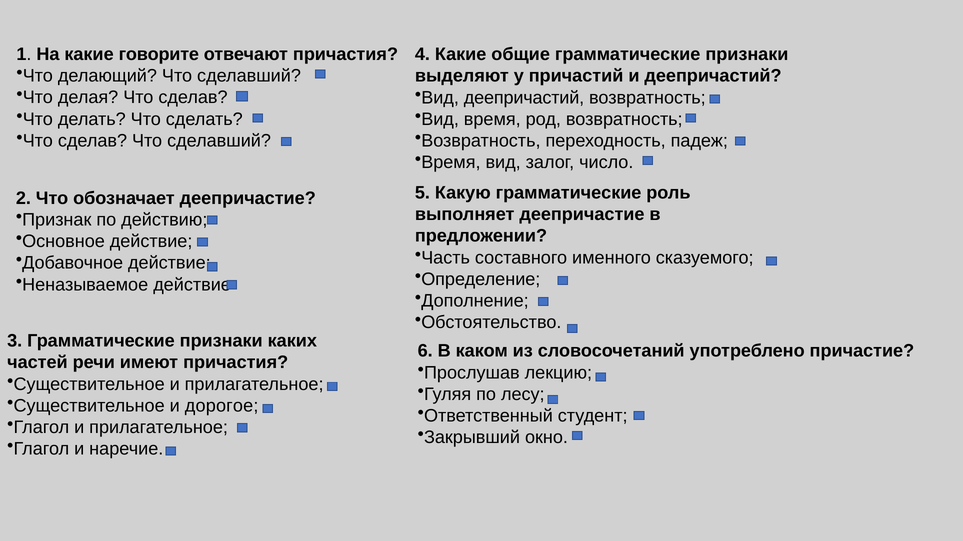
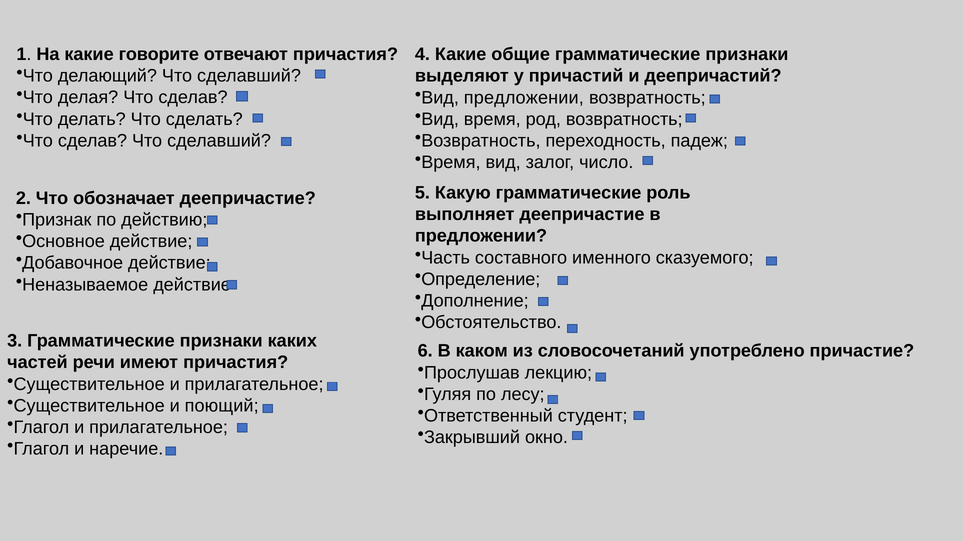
Вид деепричастий: деепричастий -> предложении (524, 98)
дорогое: дорогое -> поющий (222, 406)
